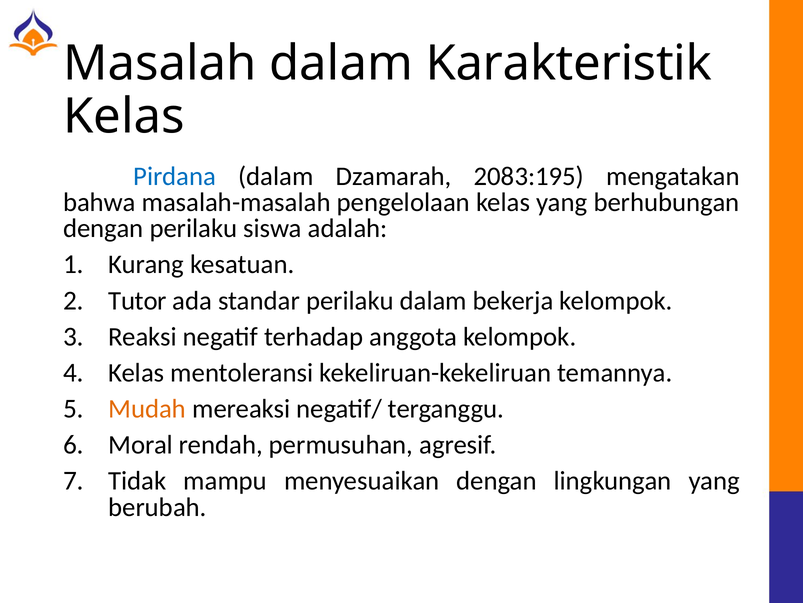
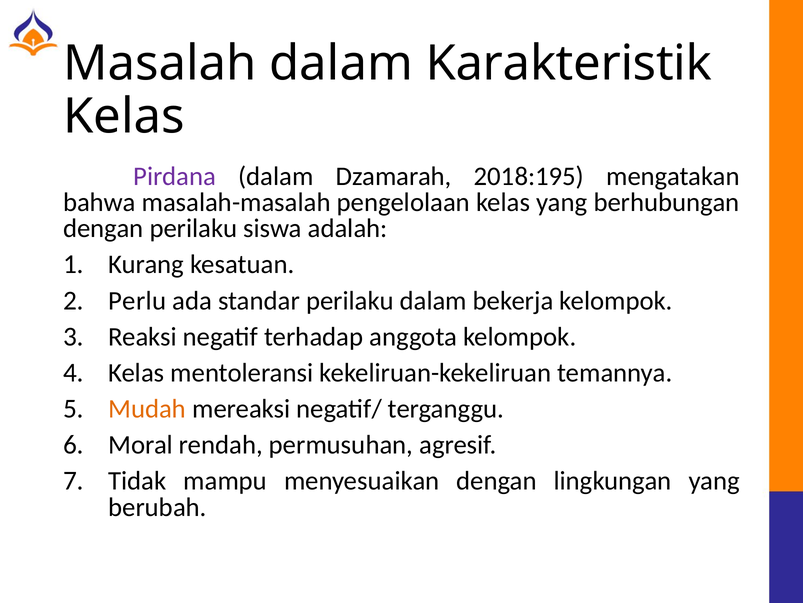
Pirdana colour: blue -> purple (175, 176)
2083:195: 2083:195 -> 2018:195 (529, 176)
Tutor: Tutor -> Perlu (137, 300)
